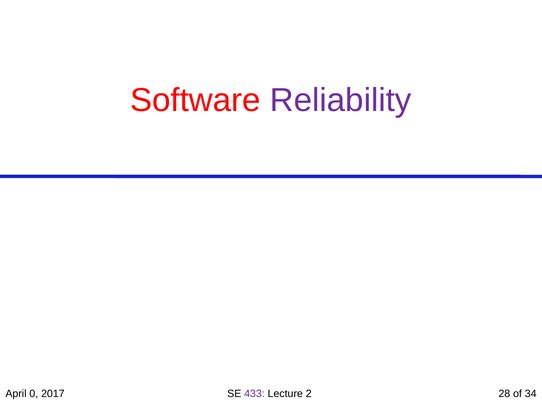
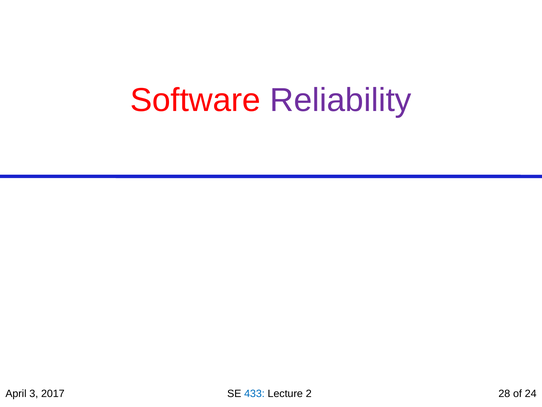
0: 0 -> 3 (34, 393)
433 colour: purple -> blue (254, 393)
34: 34 -> 24 (531, 393)
